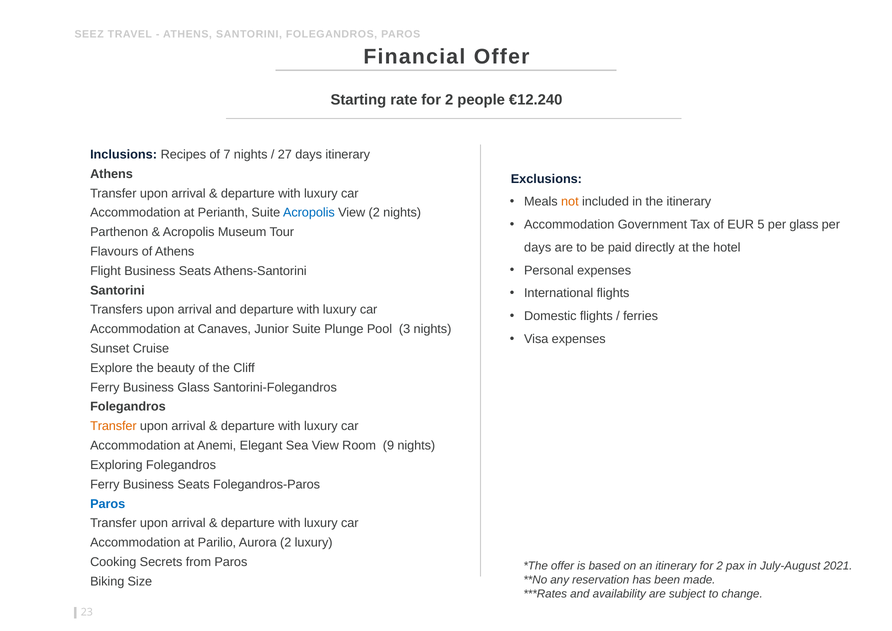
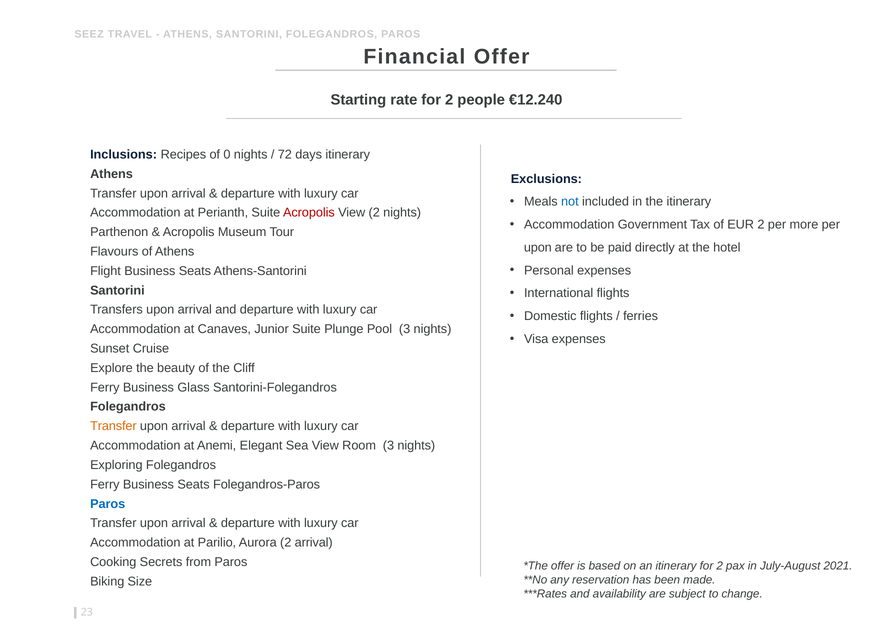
7: 7 -> 0 (227, 155)
27: 27 -> 72 (285, 155)
not colour: orange -> blue (570, 202)
Acropolis colour: blue -> red (309, 213)
EUR 5: 5 -> 2 (761, 225)
per glass: glass -> more (804, 225)
days: days -> upon (538, 247)
Room 9: 9 -> 3 (388, 446)
2 luxury: luxury -> arrival (314, 542)
